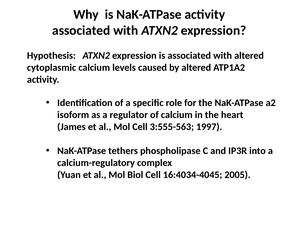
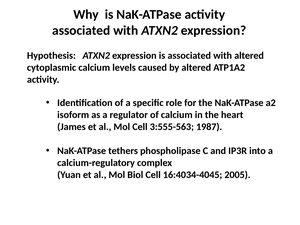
1997: 1997 -> 1987 (209, 127)
